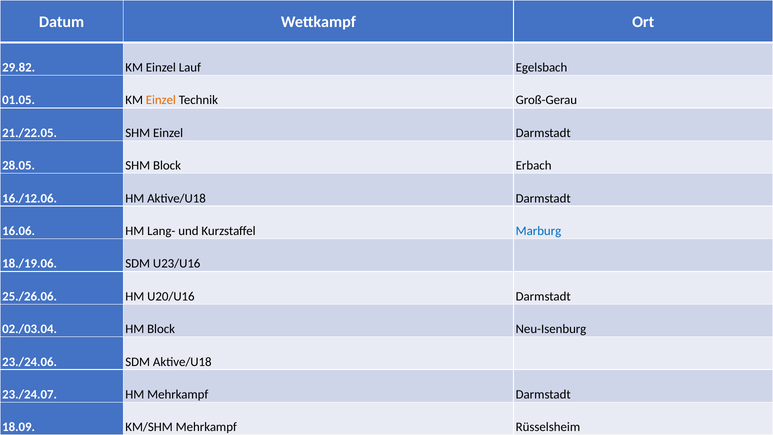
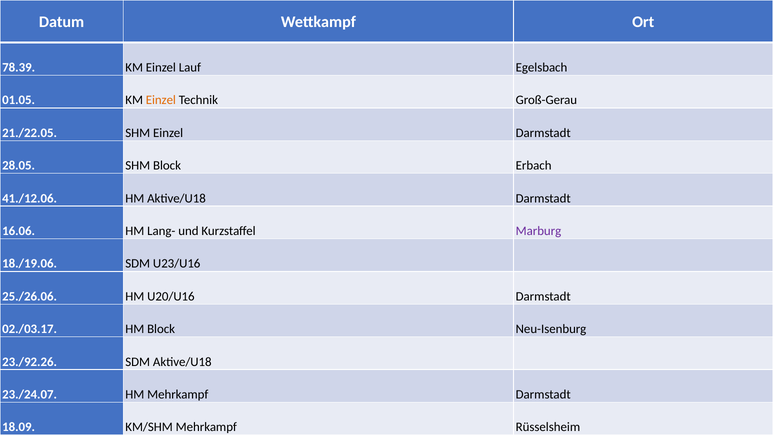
29.82: 29.82 -> 78.39 (19, 67)
16./12.06: 16./12.06 -> 41./12.06 (30, 198)
Marburg colour: blue -> purple (538, 231)
02./03.04: 02./03.04 -> 02./03.17 (30, 329)
23./24.06: 23./24.06 -> 23./92.26 (30, 362)
